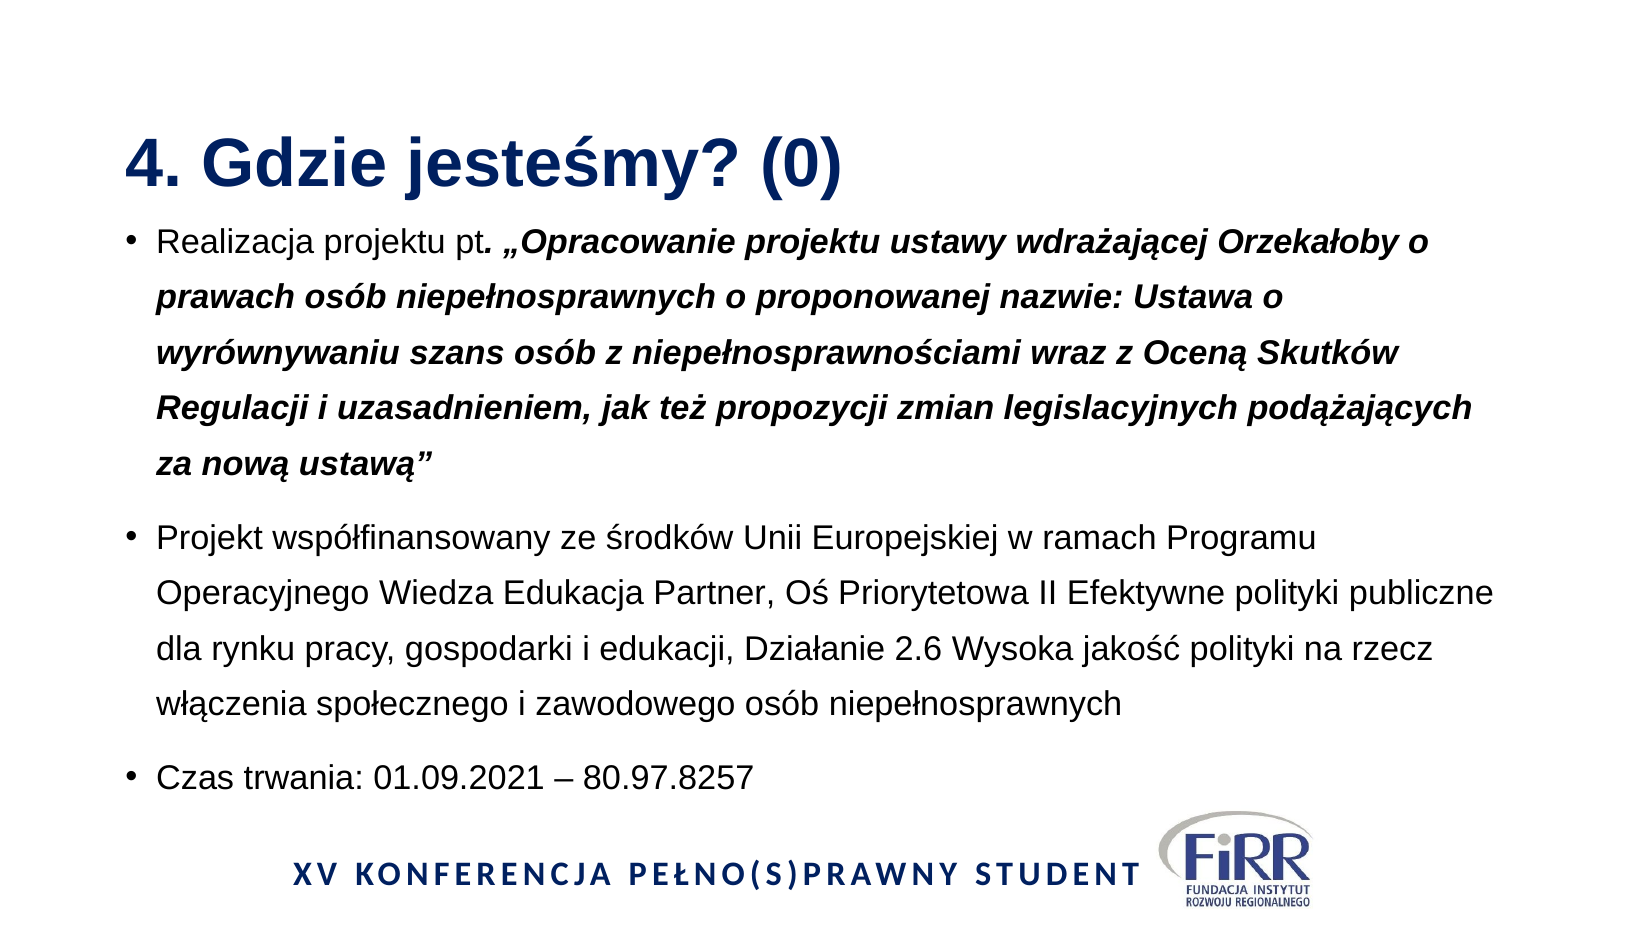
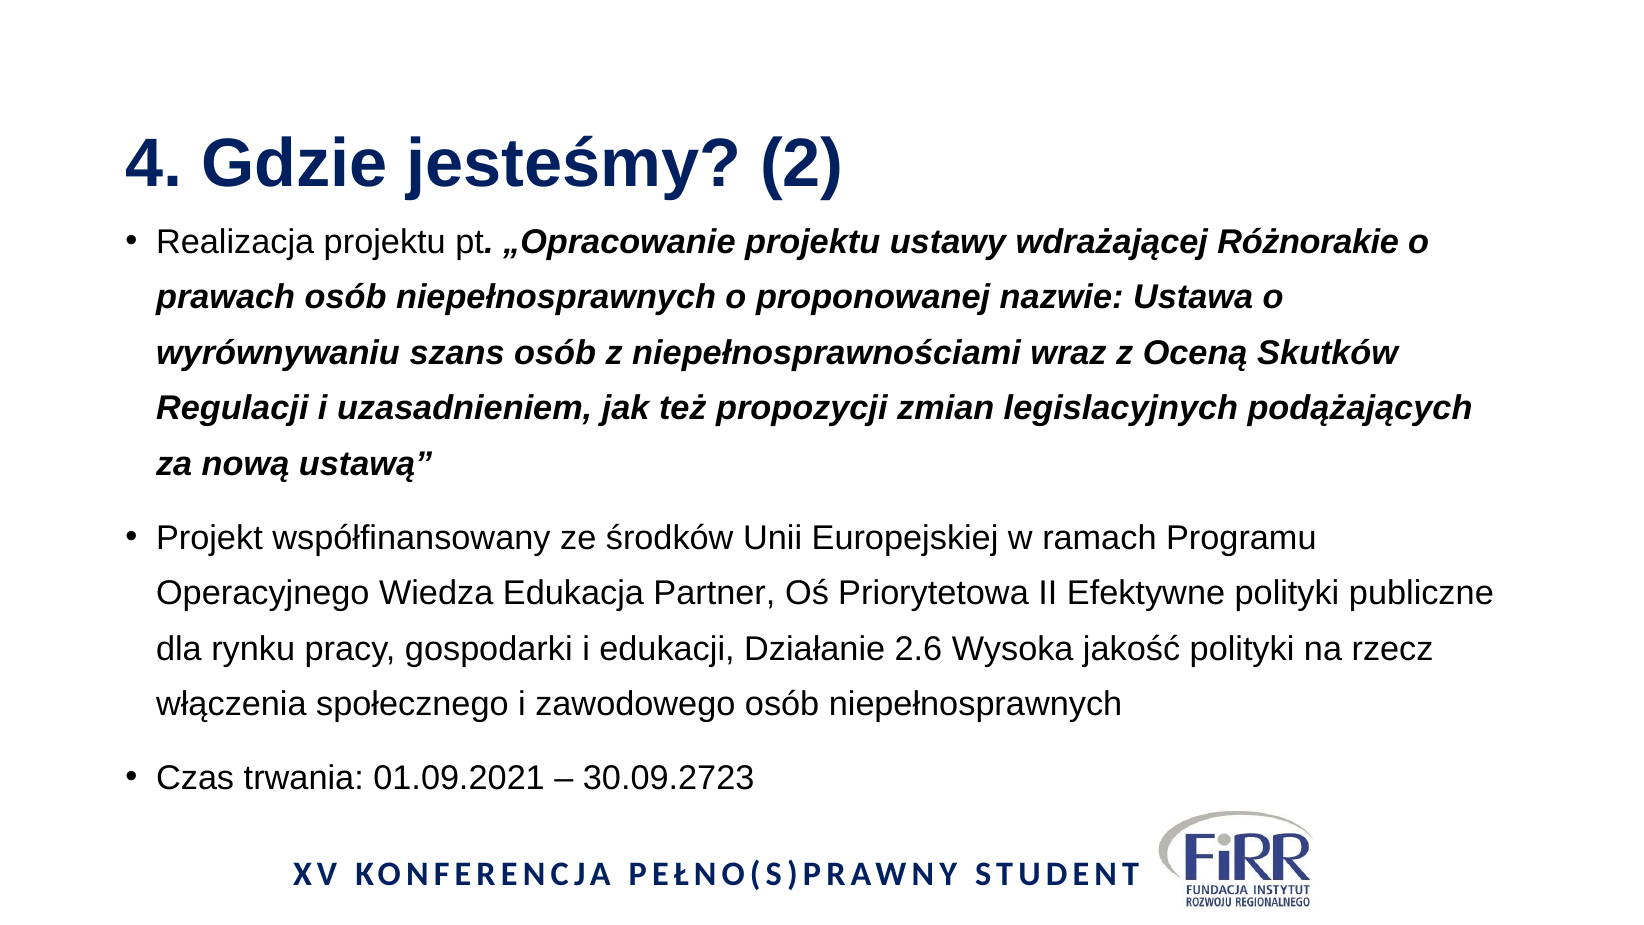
0: 0 -> 2 (802, 164)
Orzekałoby: Orzekałoby -> Różnorakie (1308, 242)
80.97.8257: 80.97.8257 -> 30.09.2723 (669, 778)
